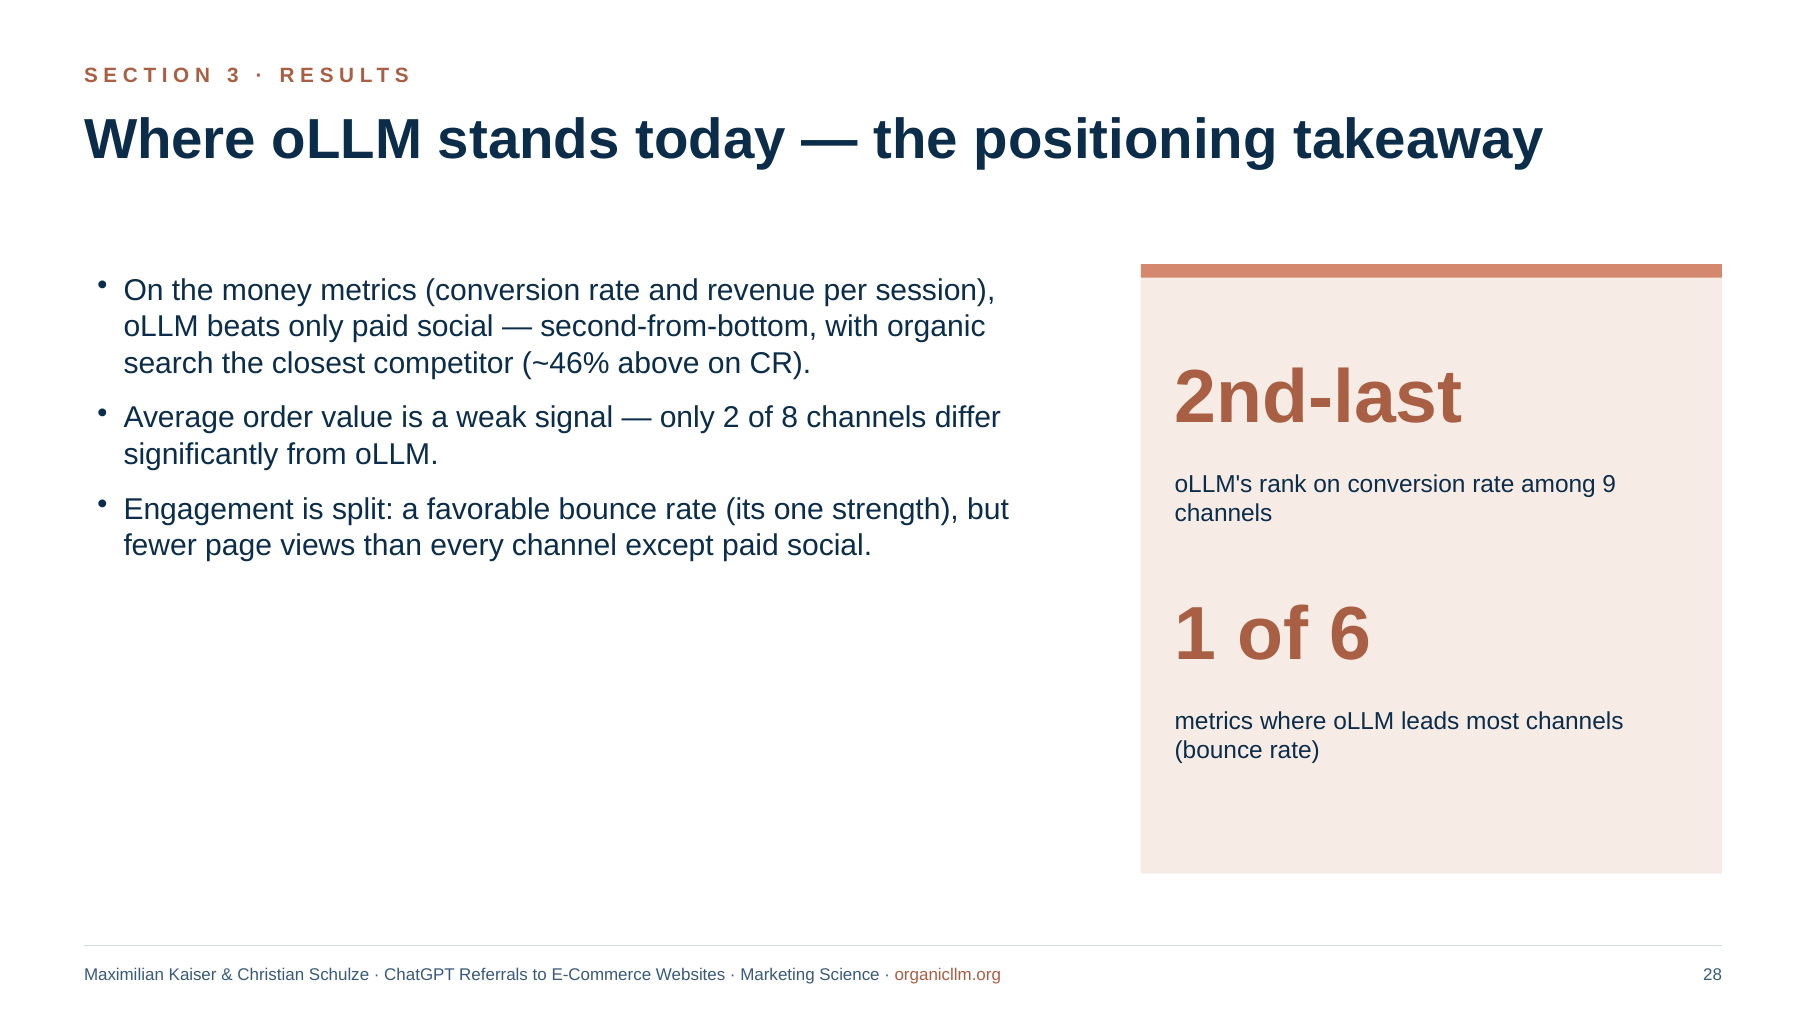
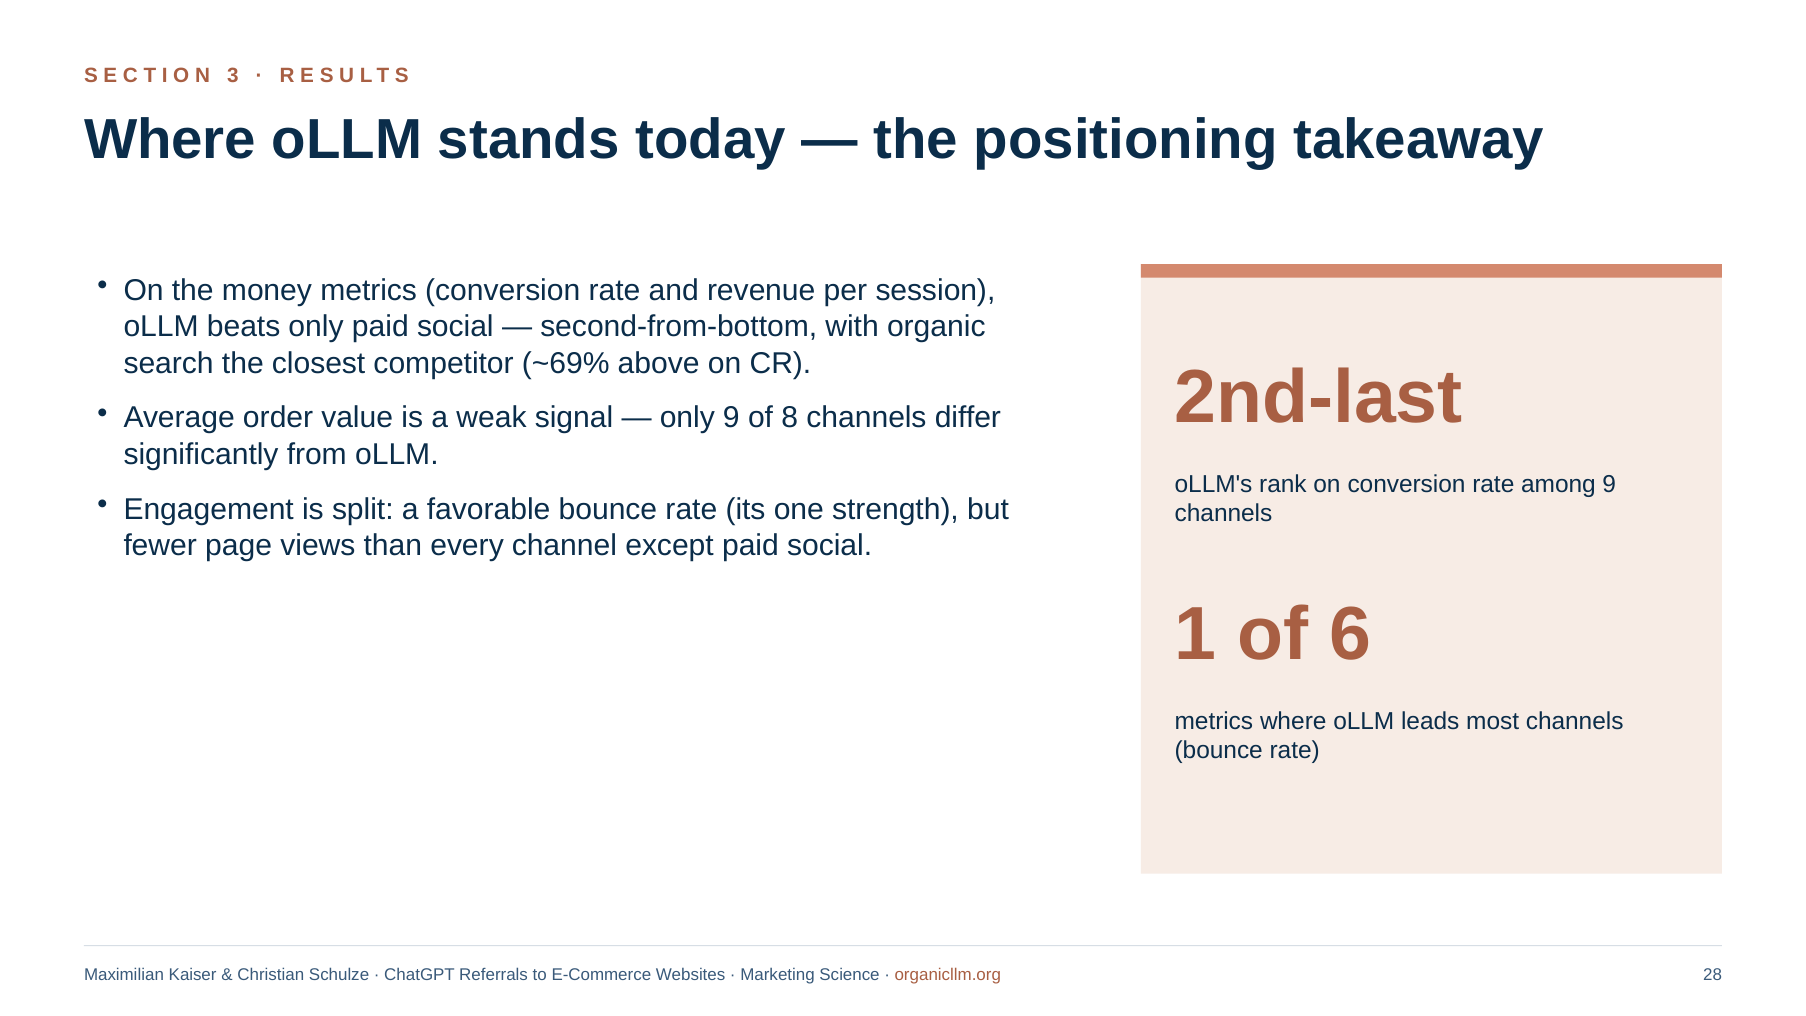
~46%: ~46% -> ~69% (566, 363)
only 2: 2 -> 9 (731, 418)
